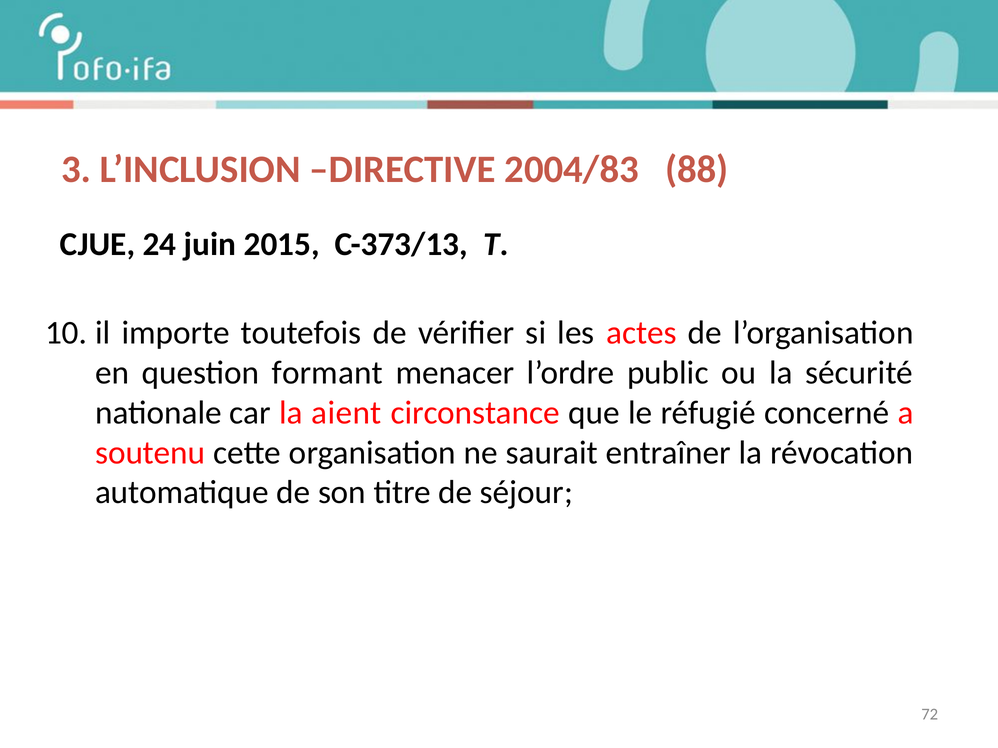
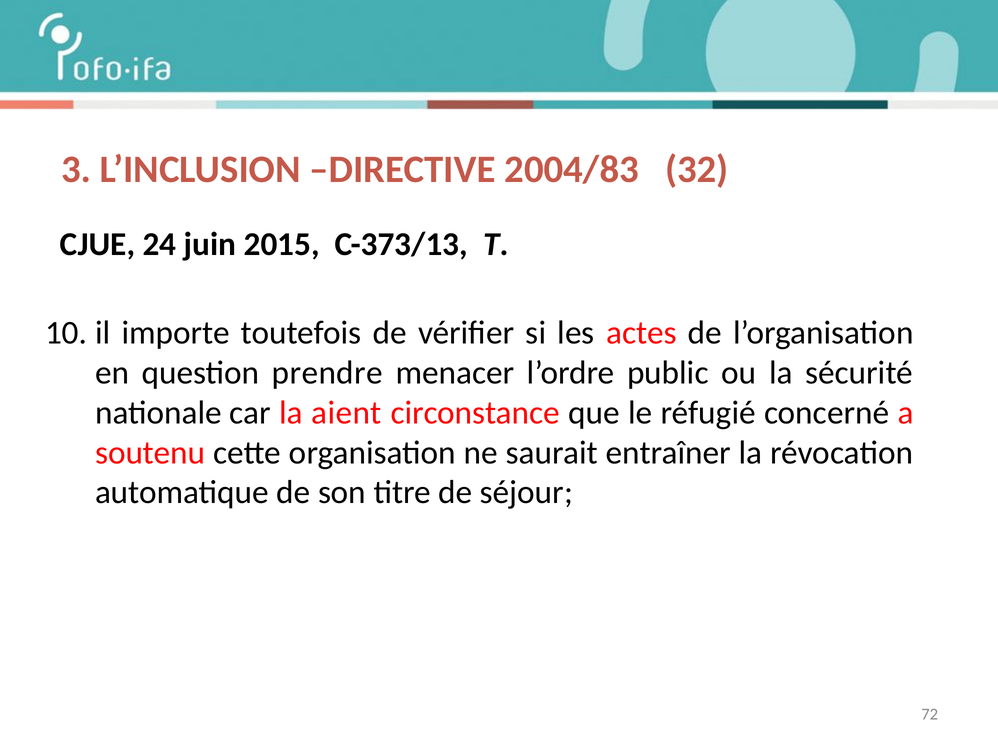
88: 88 -> 32 (697, 169)
formant: formant -> prendre (327, 373)
